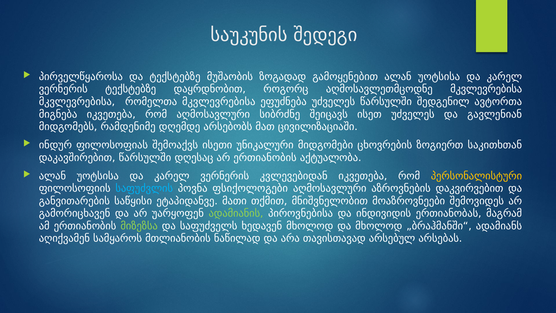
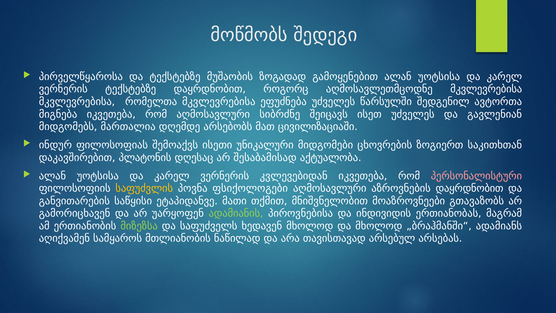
საუკუნის: საუკუნის -> მოწმობს (249, 35)
რამდენიმე: რამდენიმე -> მართალია (128, 127)
დაკავშირებით წარსულში: წარსულში -> პლატონის (145, 157)
არ ერთიანობის: ერთიანობის -> შესაბამისად (265, 157)
პერსონალისტური colour: yellow -> pink (476, 176)
საფუძვლის colour: light blue -> yellow (144, 188)
აზროვნების დაკვირვებით: დაკვირვებით -> დაყრდნობით (470, 188)
შემოვიდეს: შემოვიდეს -> გთავაზობს (477, 201)
